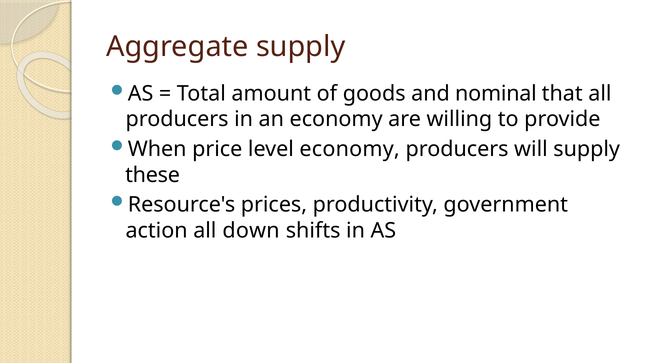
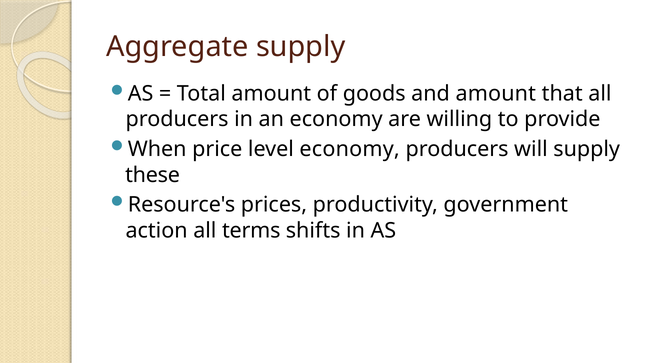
and nominal: nominal -> amount (496, 94)
down: down -> terms (251, 231)
